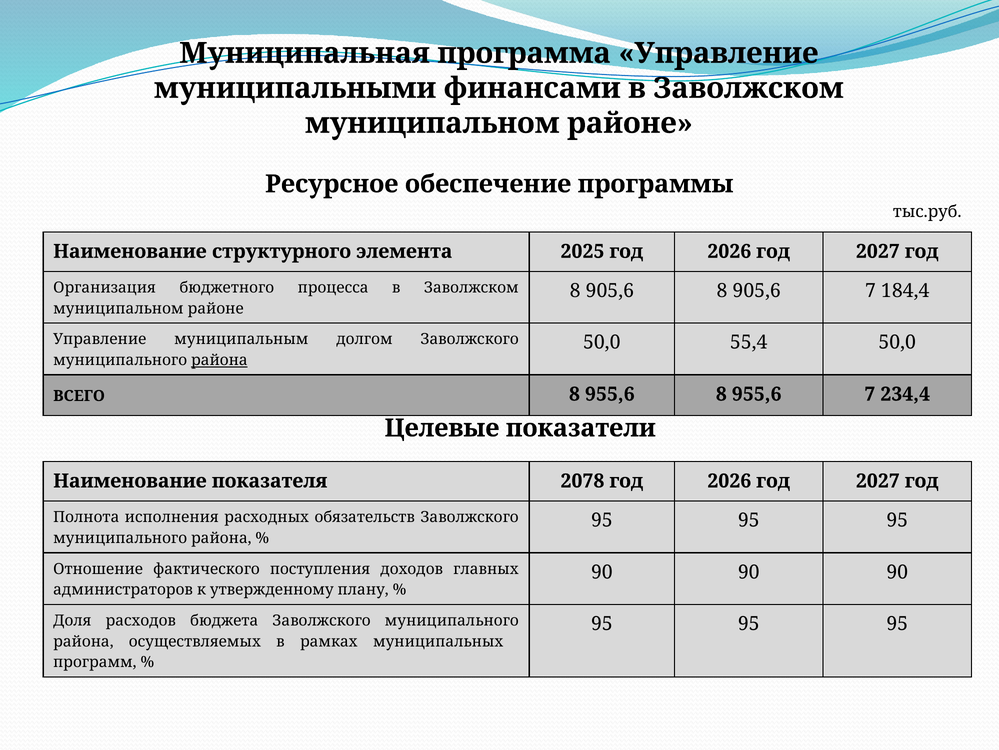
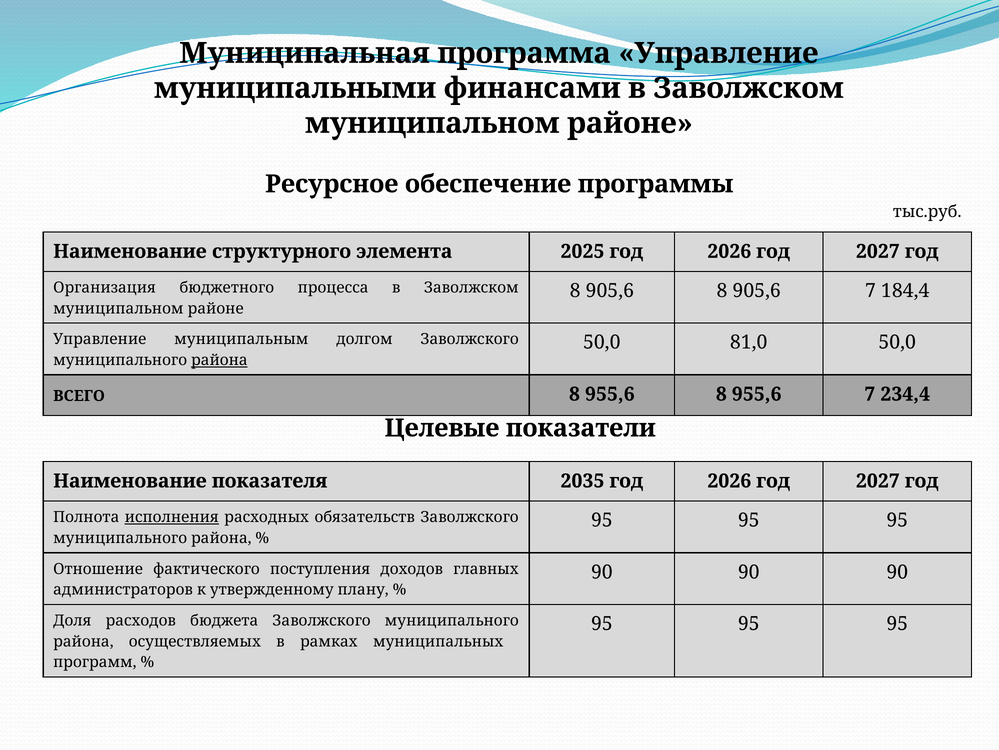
55,4: 55,4 -> 81,0 (749, 342)
2078: 2078 -> 2035 (582, 481)
исполнения underline: none -> present (172, 517)
